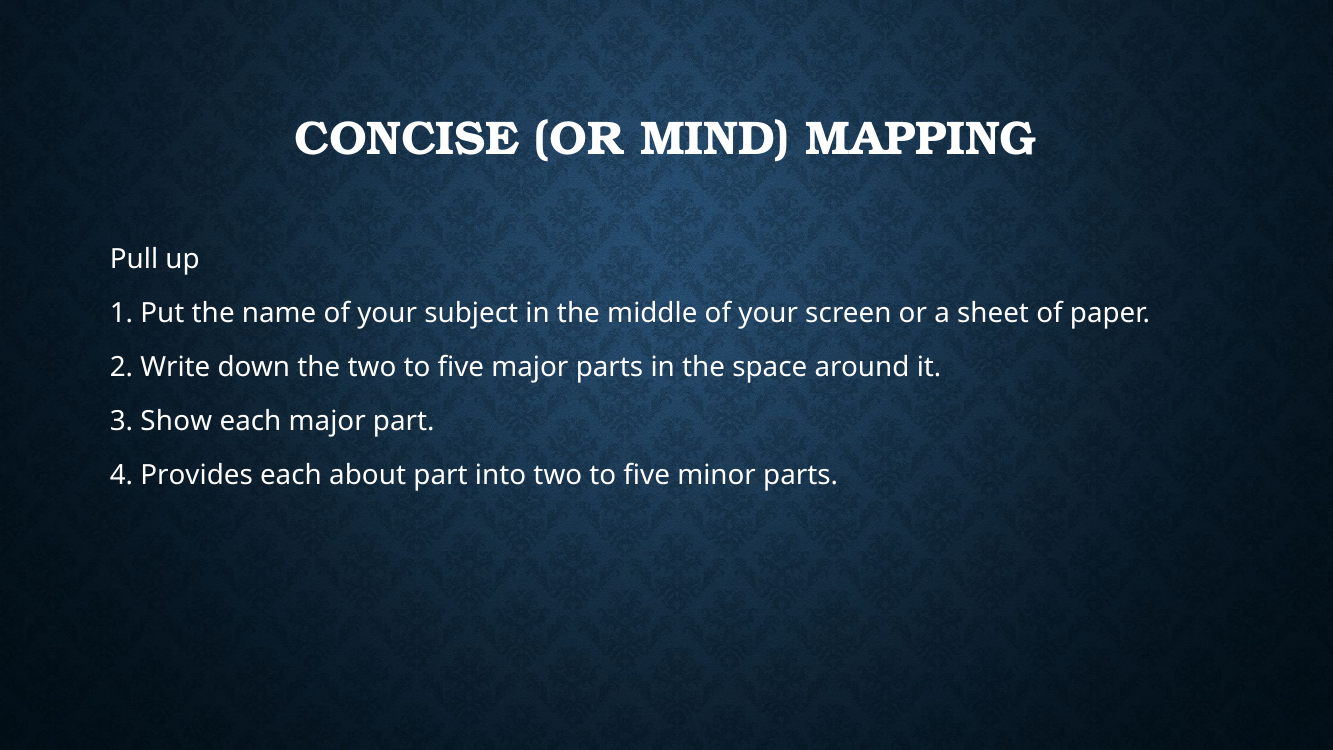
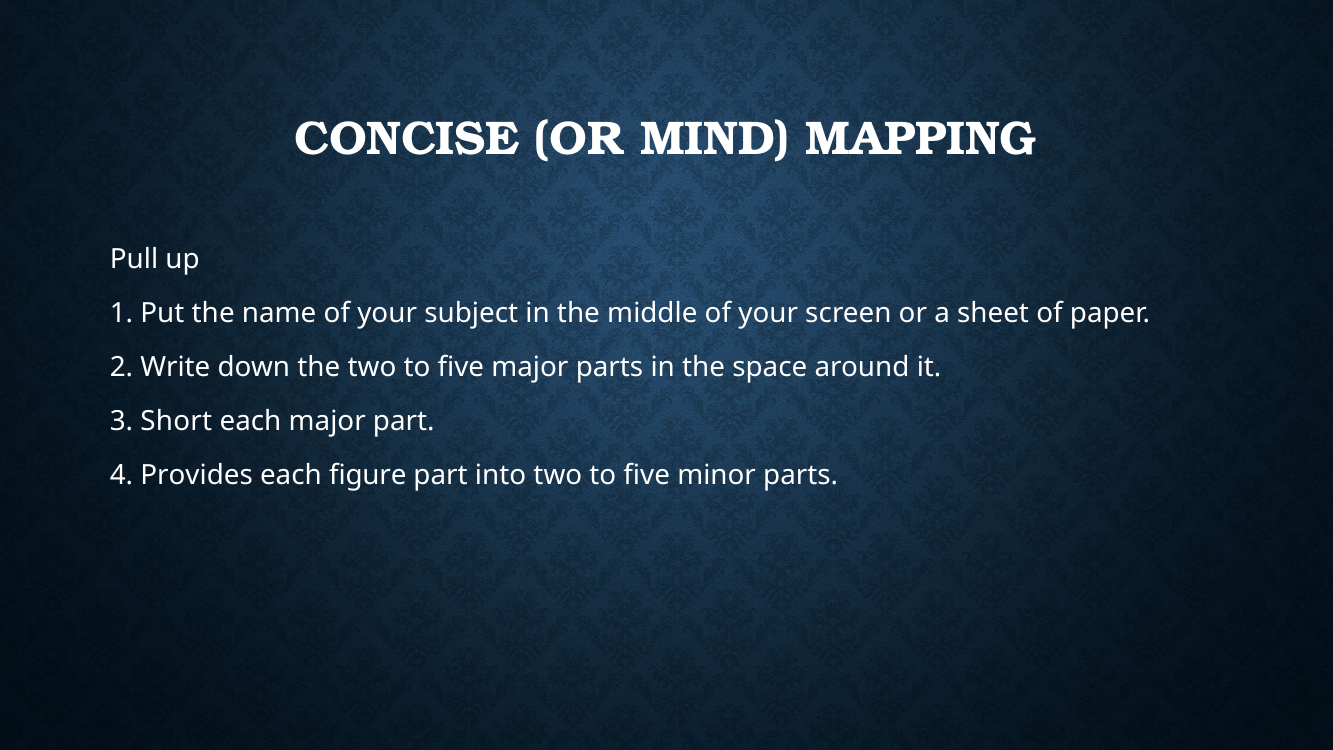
Show: Show -> Short (176, 421)
about: about -> figure (368, 475)
